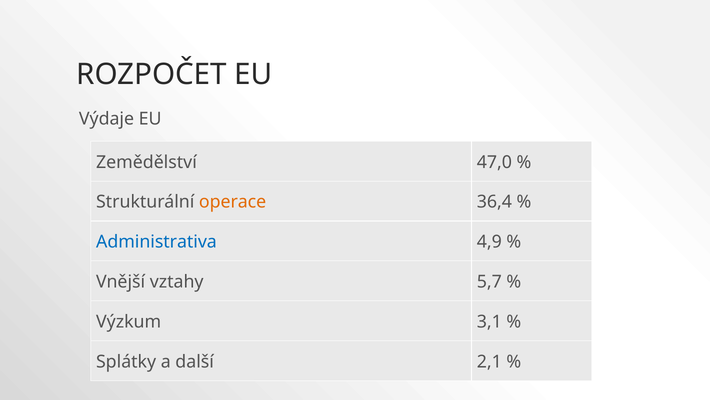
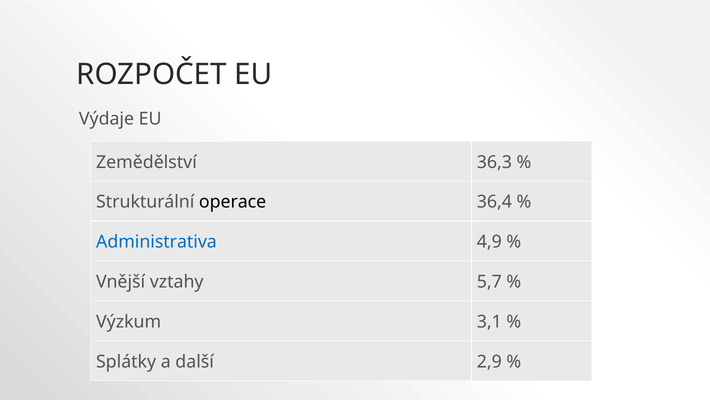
47,0: 47,0 -> 36,3 (494, 162)
operace colour: orange -> black (233, 202)
2,1: 2,1 -> 2,9 (489, 361)
